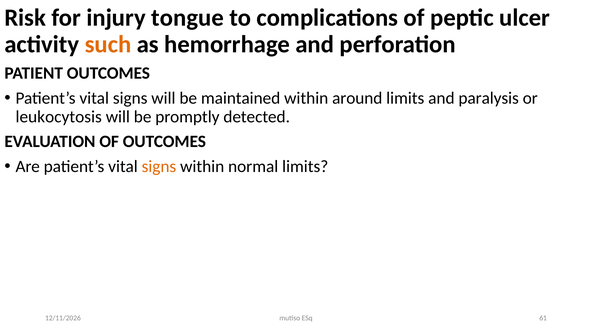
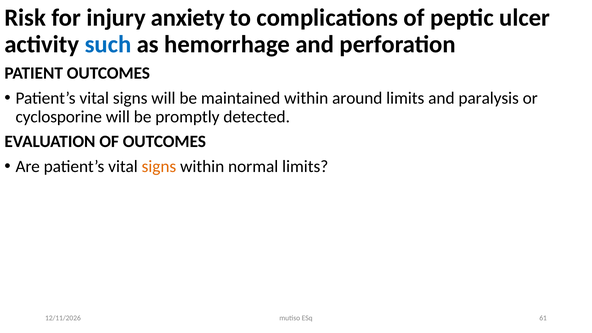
tongue: tongue -> anxiety (188, 18)
such colour: orange -> blue (108, 44)
leukocytosis: leukocytosis -> cyclosporine (59, 117)
